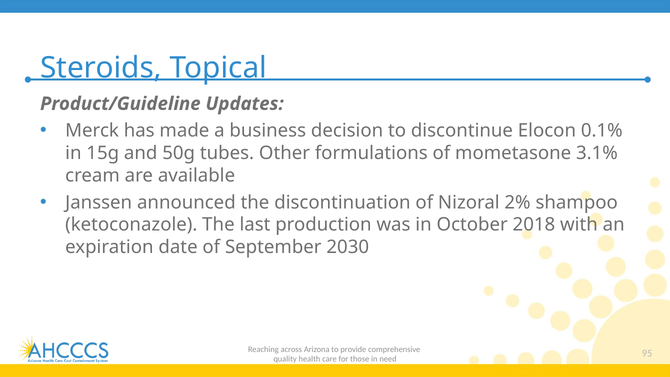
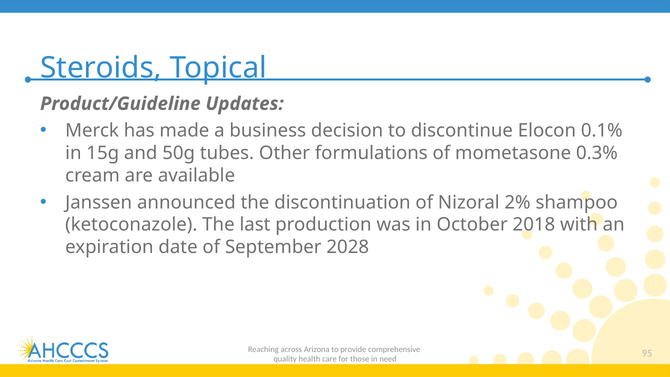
3.1%: 3.1% -> 0.3% (597, 153)
2030: 2030 -> 2028 (348, 247)
